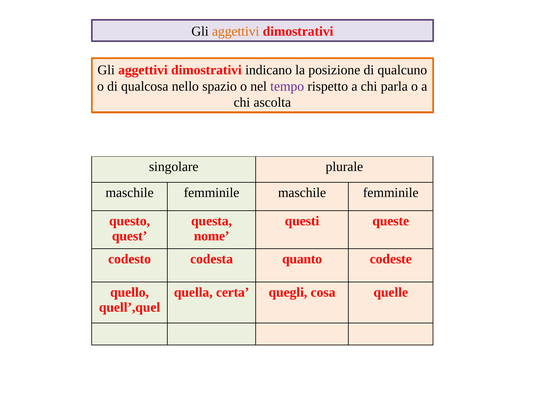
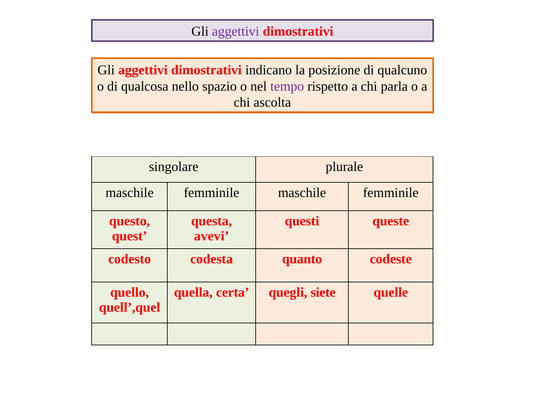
aggettivi colour: orange -> purple (236, 31)
nome: nome -> avevi (212, 236)
cosa: cosa -> siete (323, 292)
